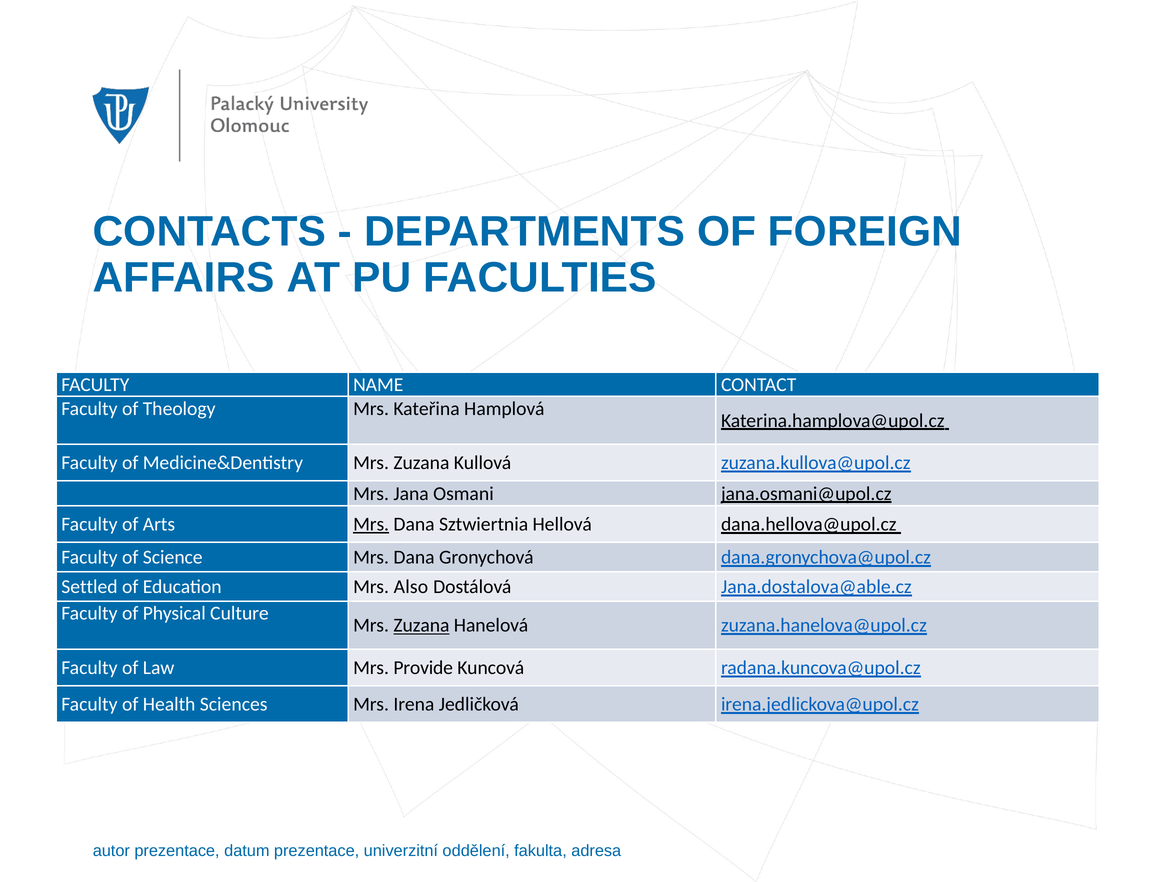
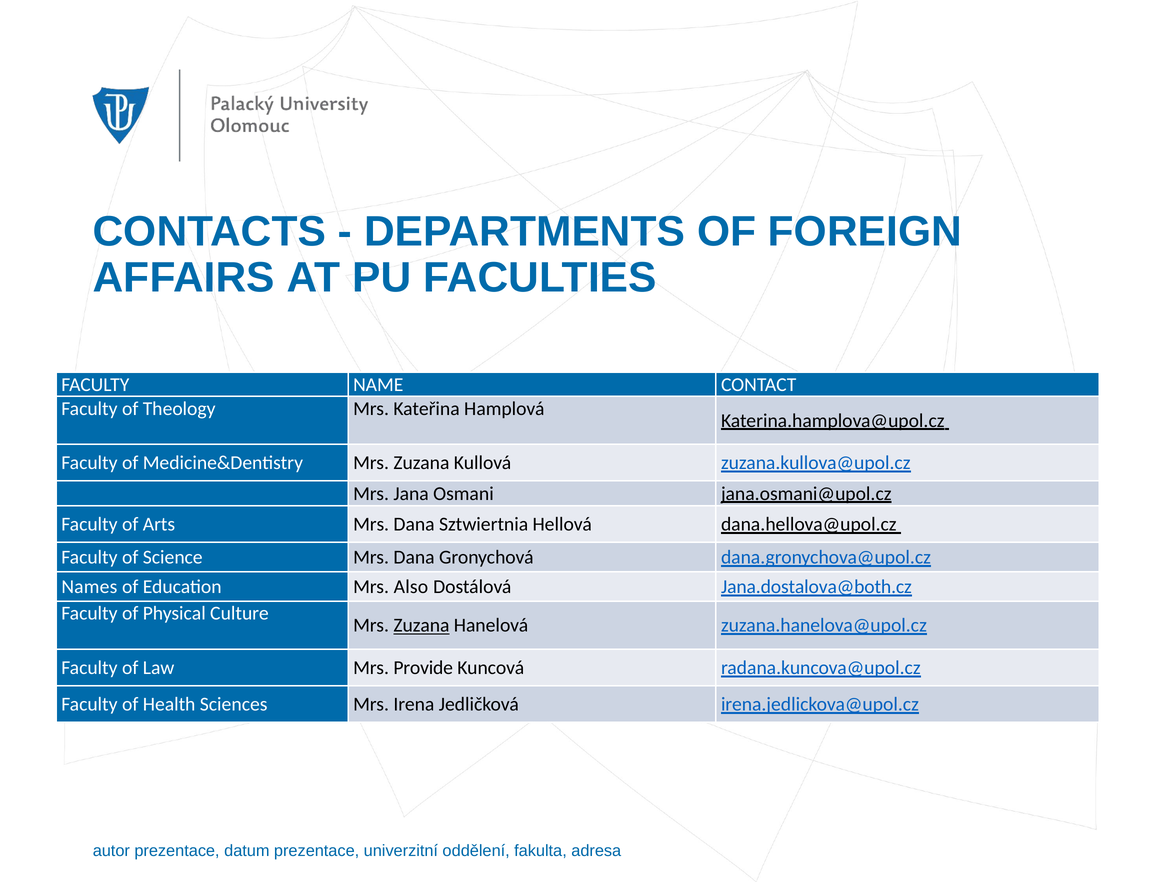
Mrs underline: present -> none (371, 524)
Settled: Settled -> Names (89, 587)
Jana.dostalova@able.cz: Jana.dostalova@able.cz -> Jana.dostalova@both.cz (816, 587)
